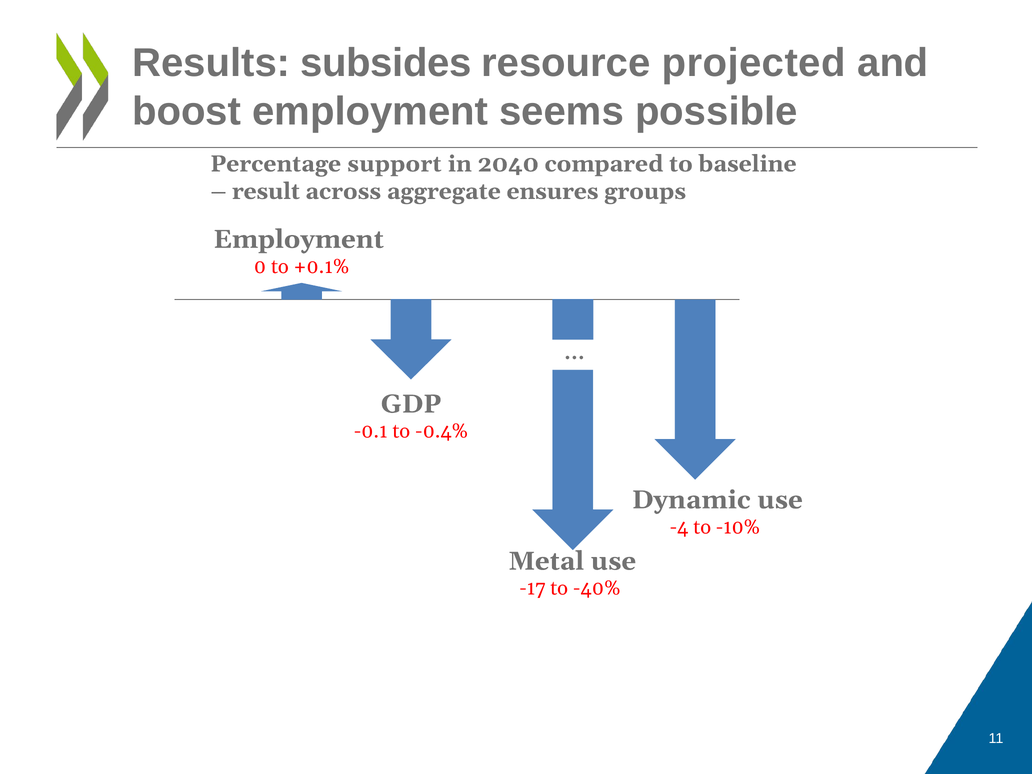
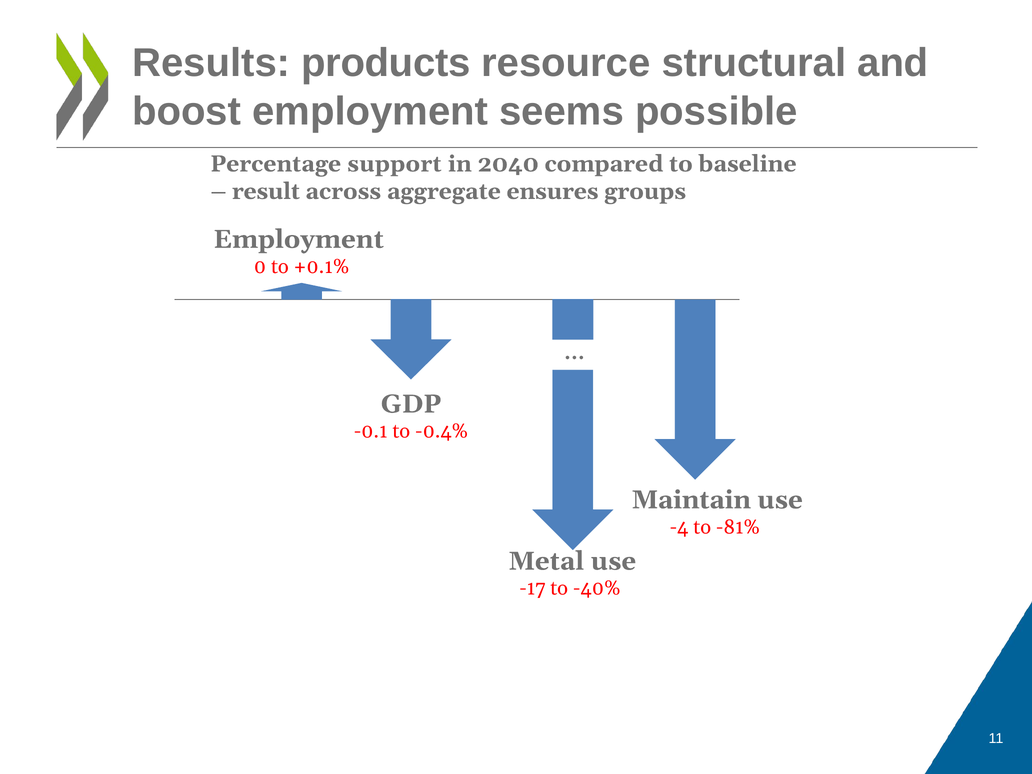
subsides: subsides -> products (386, 63)
projected: projected -> structural (754, 63)
Dynamic: Dynamic -> Maintain (691, 500)
-10%: -10% -> -81% (738, 527)
